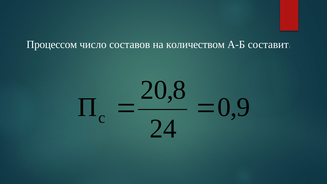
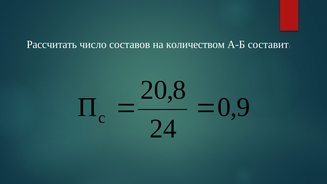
Процессом: Процессом -> Рассчитать (52, 45)
